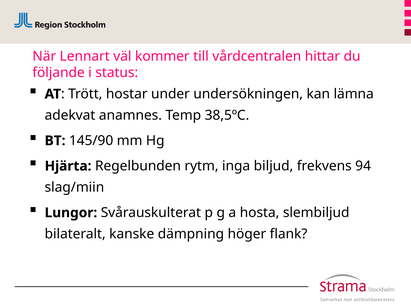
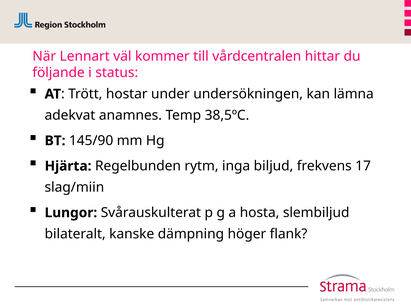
94: 94 -> 17 (363, 166)
